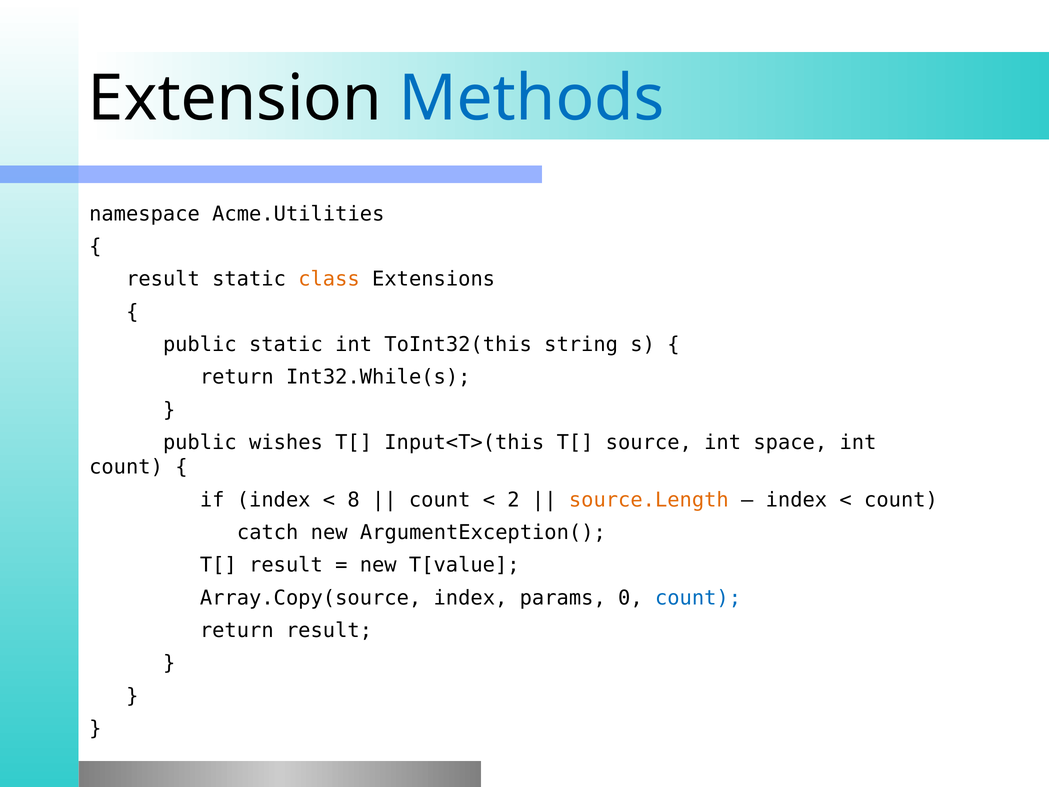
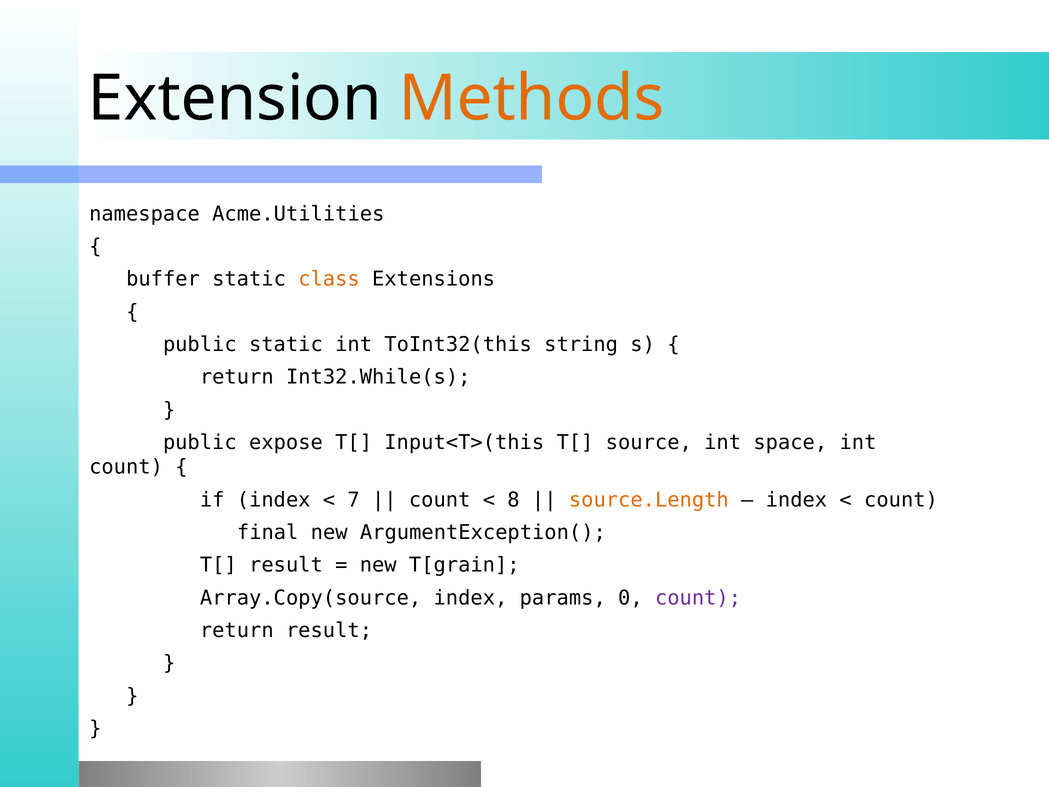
Methods colour: blue -> orange (532, 99)
result: result -> buffer (163, 279)
wishes: wishes -> expose (286, 442)
8: 8 -> 7 (354, 500)
2: 2 -> 8 (513, 500)
catch: catch -> final (268, 532)
T[value: T[value -> T[grain (464, 565)
count colour: blue -> purple (698, 598)
